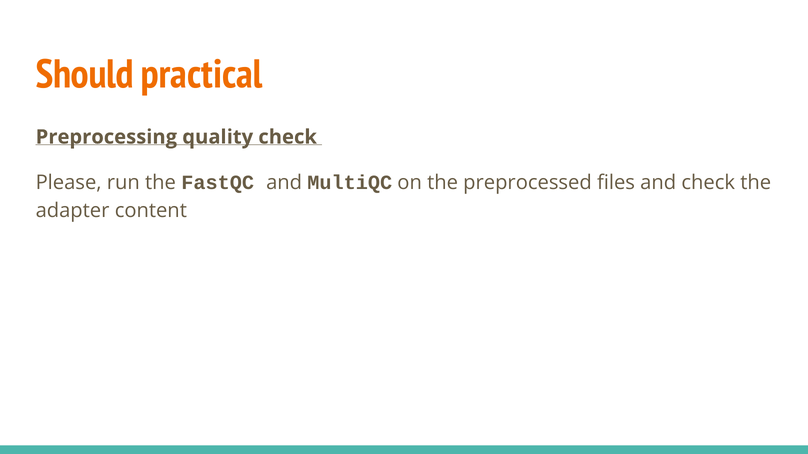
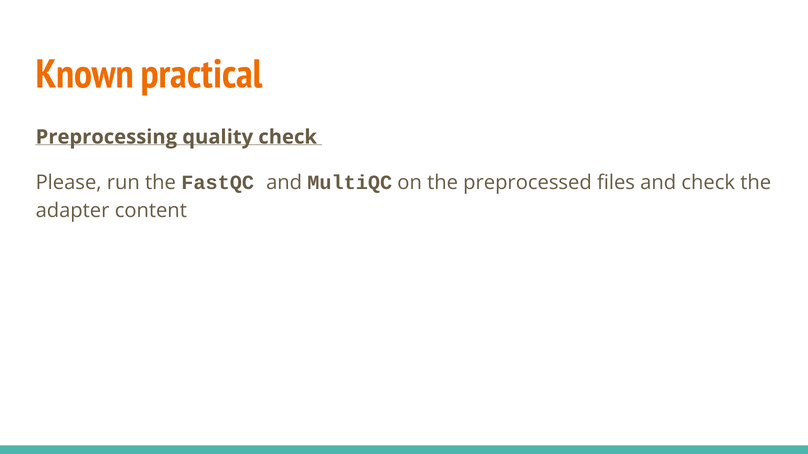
Should: Should -> Known (85, 74)
